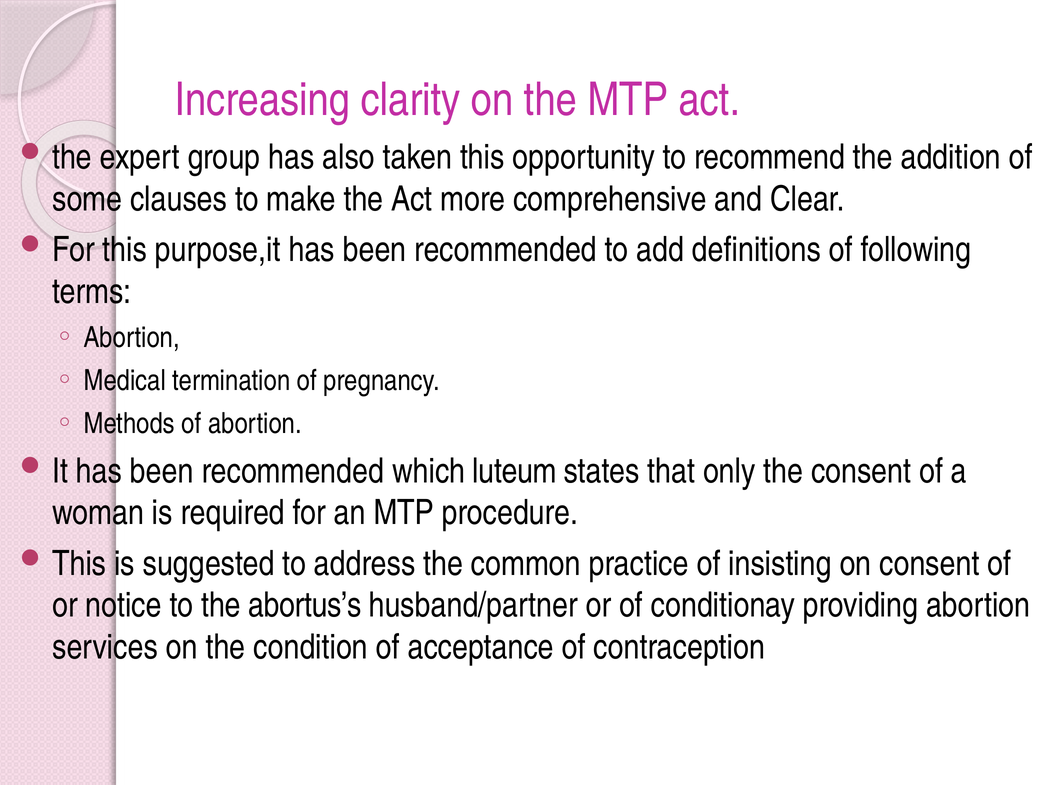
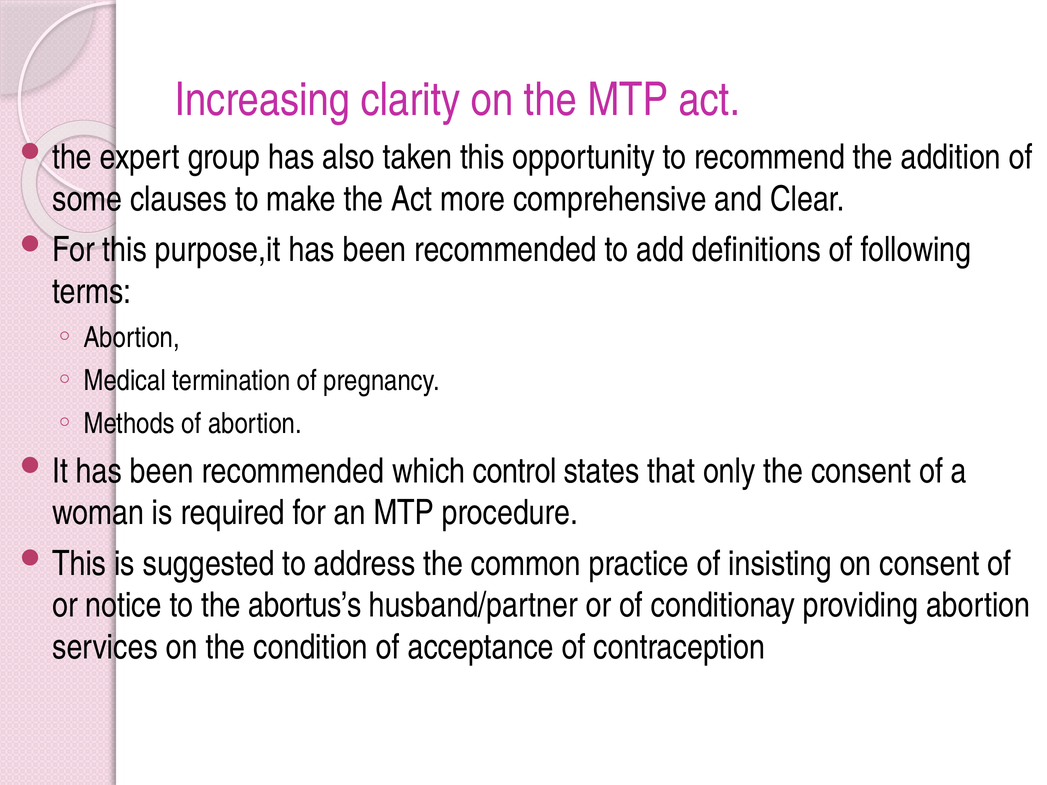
luteum: luteum -> control (515, 471)
